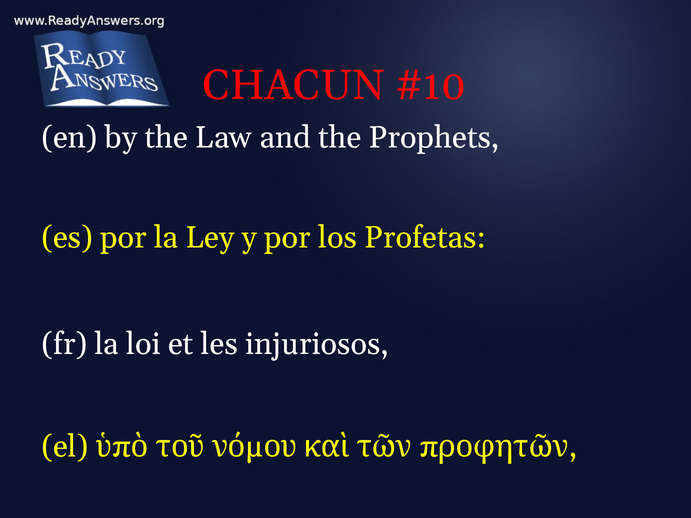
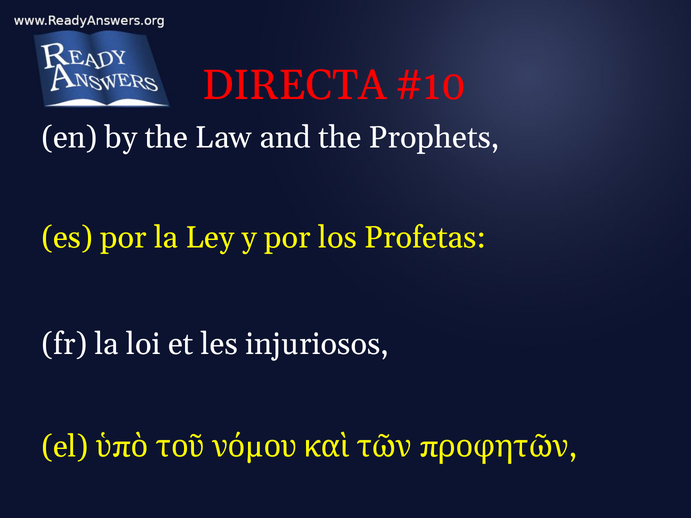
CHACUN: CHACUN -> DIRECTA (294, 85)
